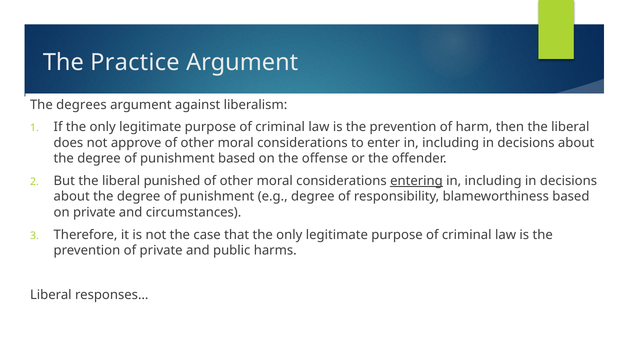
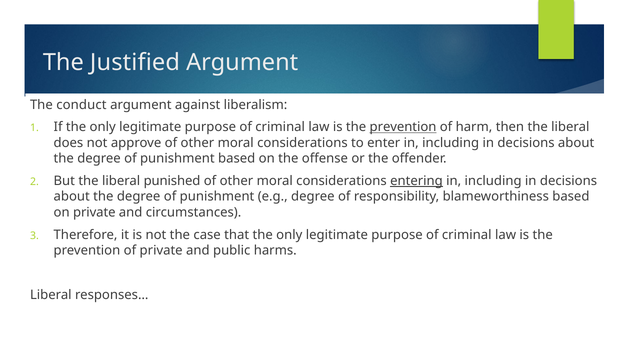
Practice: Practice -> Justified (135, 63)
degrees: degrees -> conduct (81, 105)
prevention underline: none -> present (403, 127)
